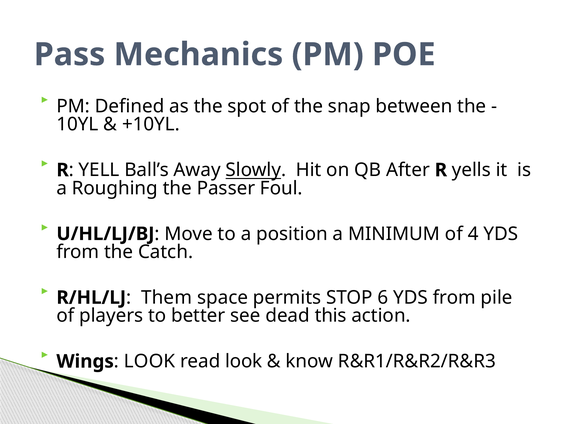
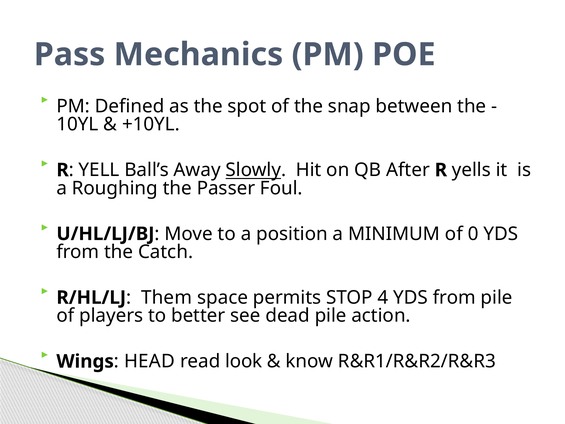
4: 4 -> 0 (473, 234)
6: 6 -> 4 (383, 297)
dead this: this -> pile (331, 316)
LOOK: LOOK -> HEAD (149, 361)
